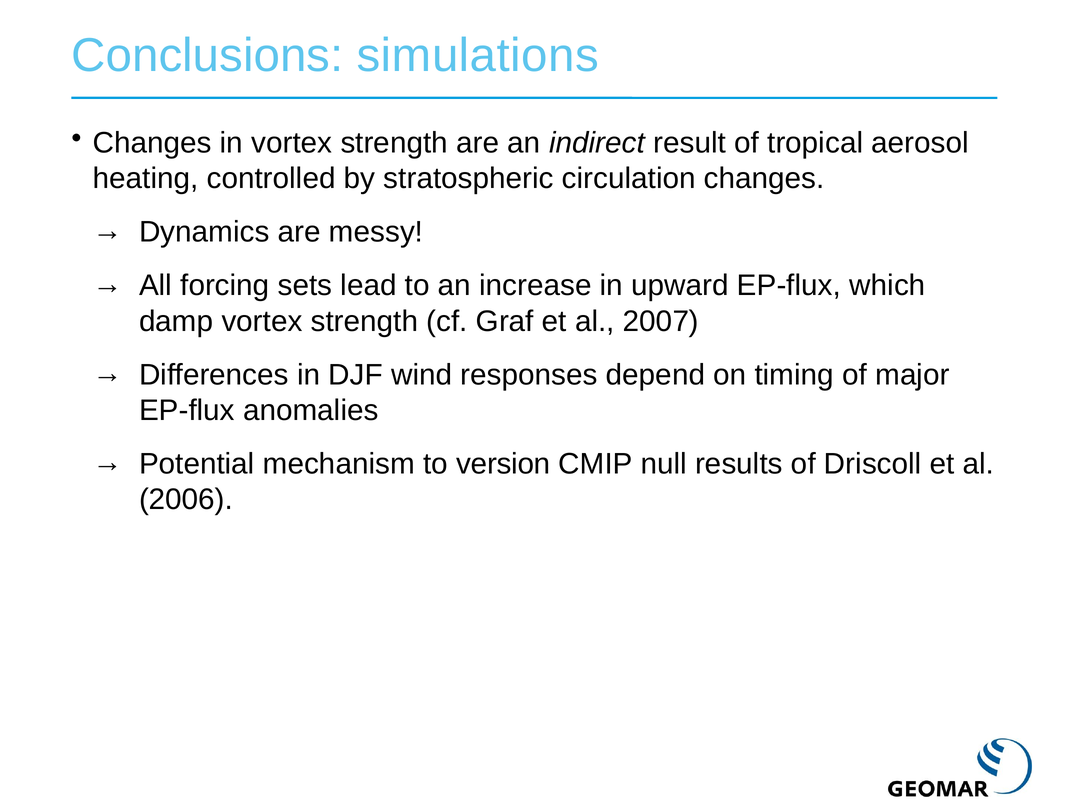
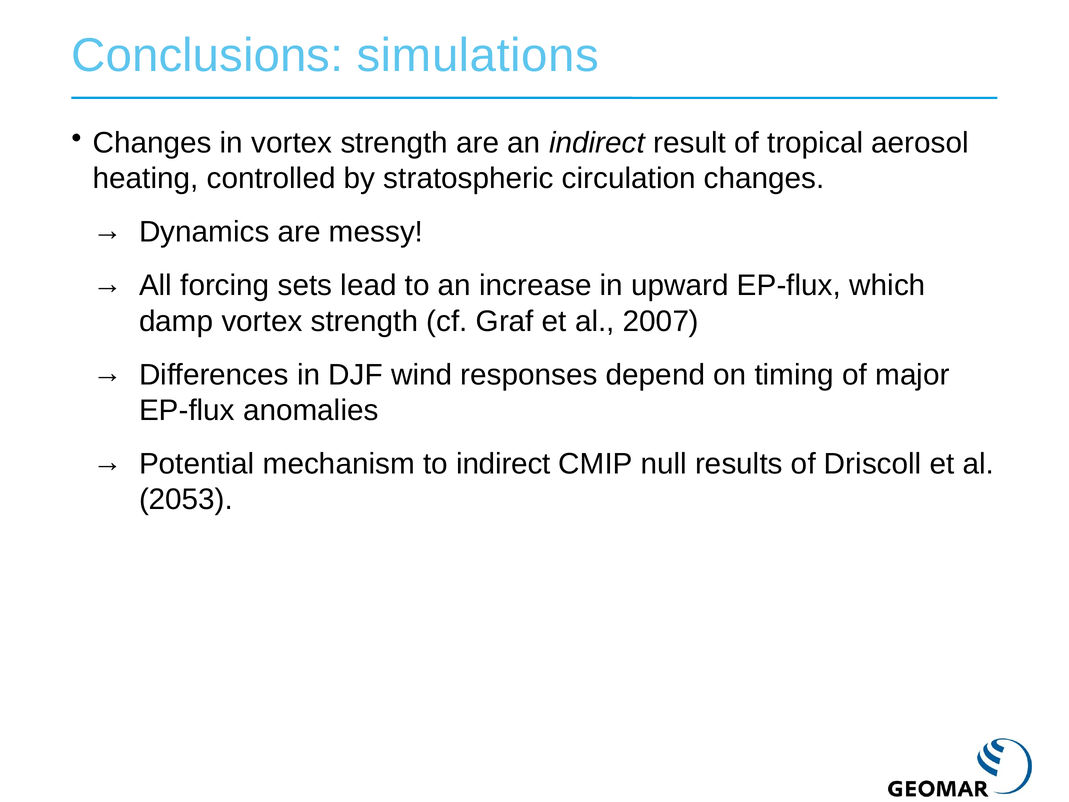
to version: version -> indirect (503, 464)
2006: 2006 -> 2053 (186, 499)
